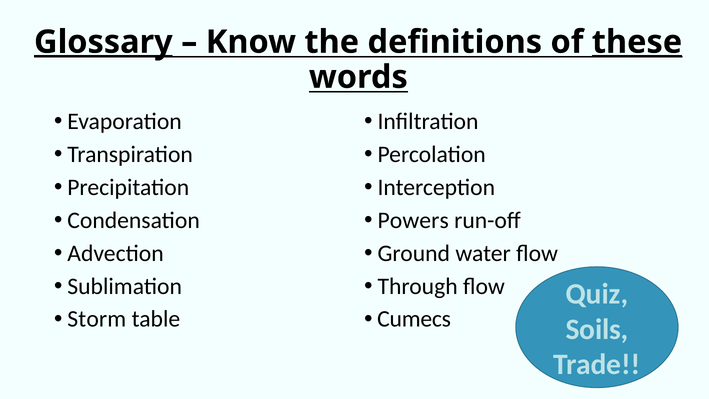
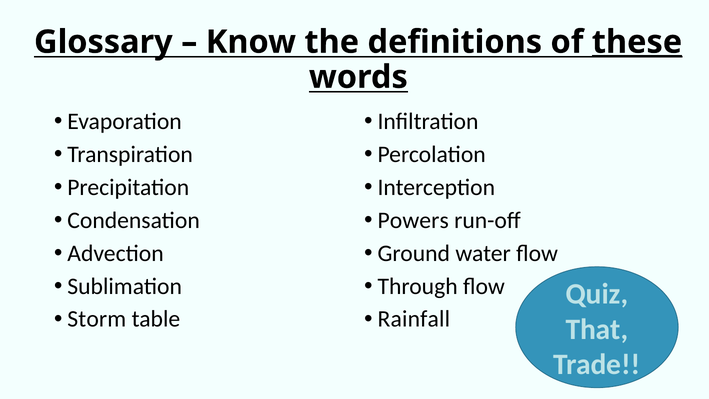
Glossary underline: present -> none (103, 42)
Cumecs: Cumecs -> Rainfall (414, 319)
Soils: Soils -> That (597, 329)
